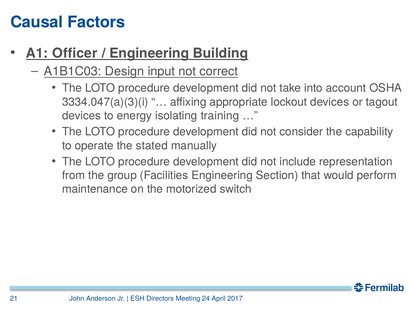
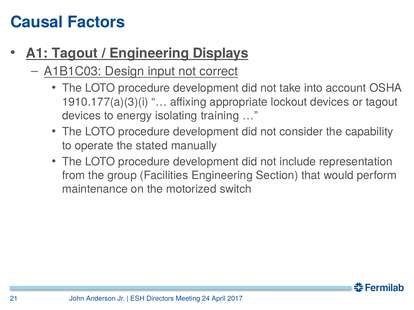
A1 Officer: Officer -> Tagout (75, 53)
Building: Building -> Displays (221, 53)
3334.047(a)(3)(i: 3334.047(a)(3)(i -> 1910.177(a)(3)(i (105, 102)
